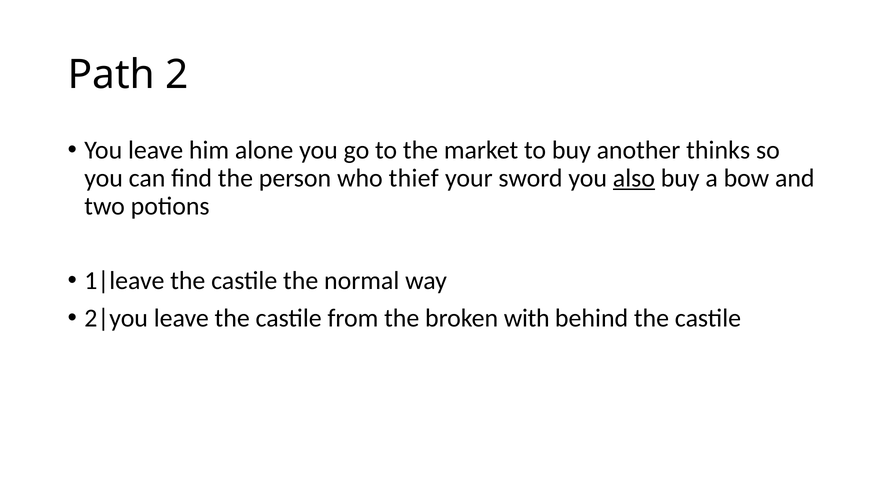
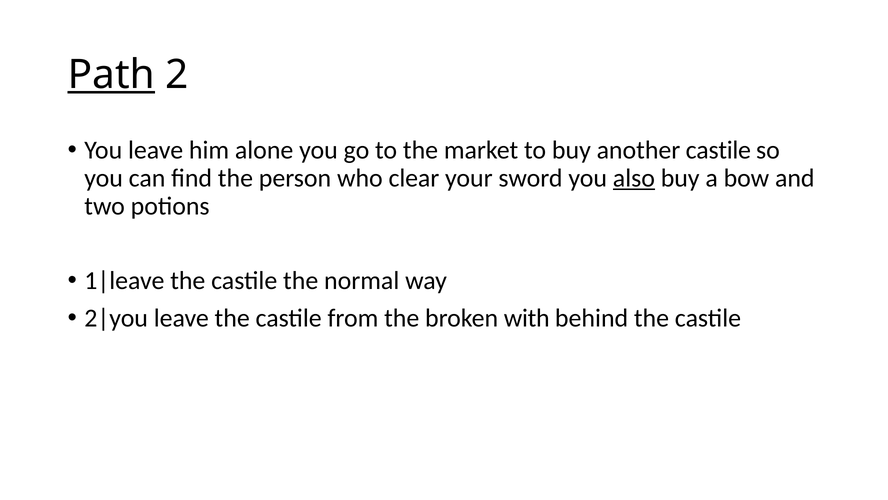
Path underline: none -> present (111, 75)
another thinks: thinks -> castile (718, 150)
thief: thief -> clear (414, 178)
